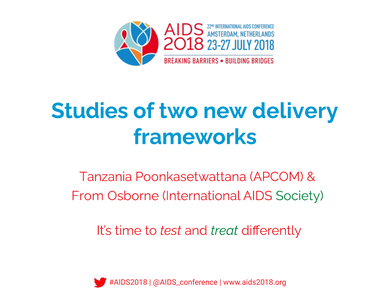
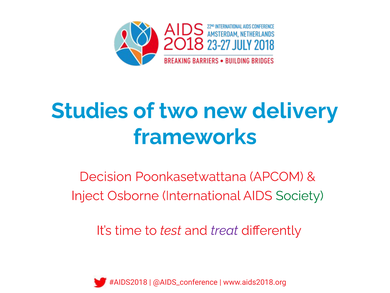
Tanzania: Tanzania -> Decision (106, 176)
From: From -> Inject (88, 195)
treat colour: green -> purple (224, 230)
